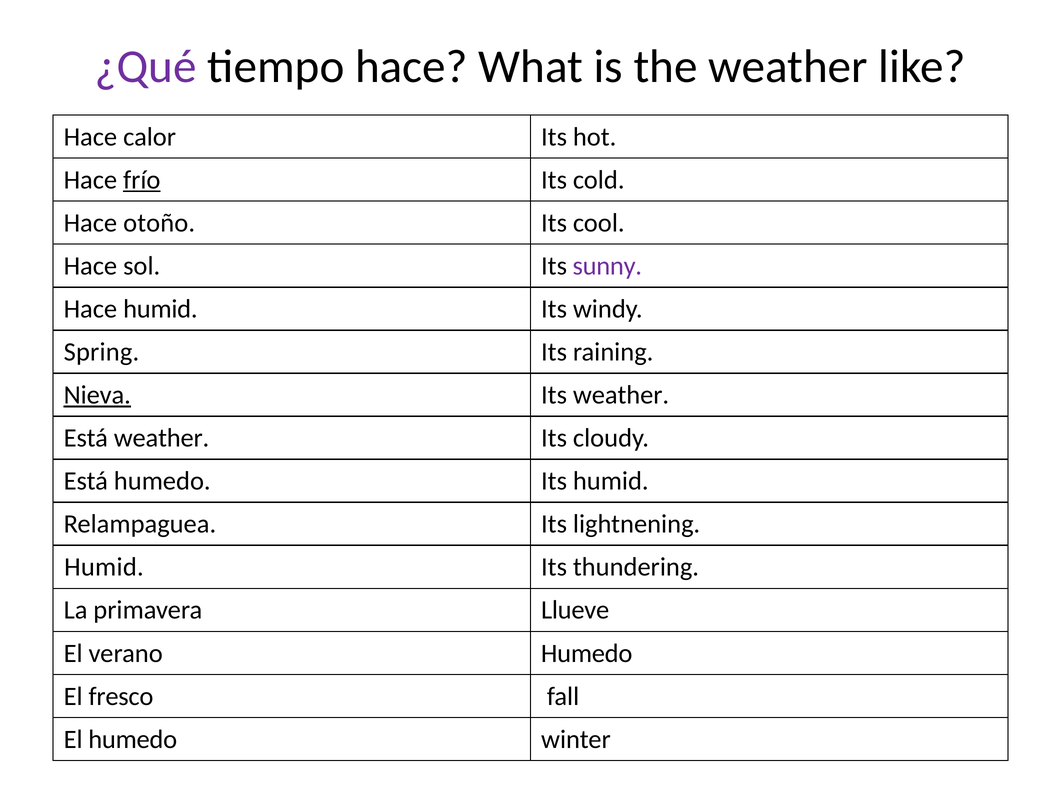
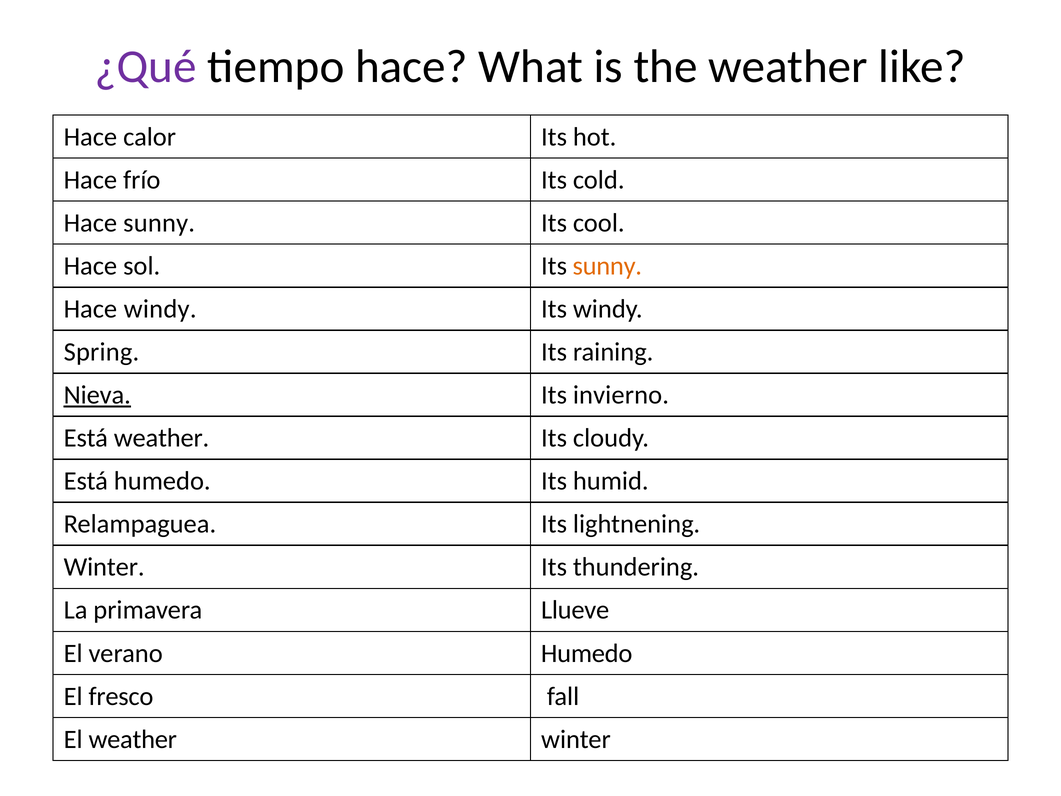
frío underline: present -> none (142, 180)
Hace otoño: otoño -> sunny (159, 223)
sunny colour: purple -> orange (607, 266)
Hace humid: humid -> windy (160, 309)
Its weather: weather -> invierno (621, 395)
Humid: Humid -> Winter (104, 567)
El humedo: humedo -> weather (133, 739)
